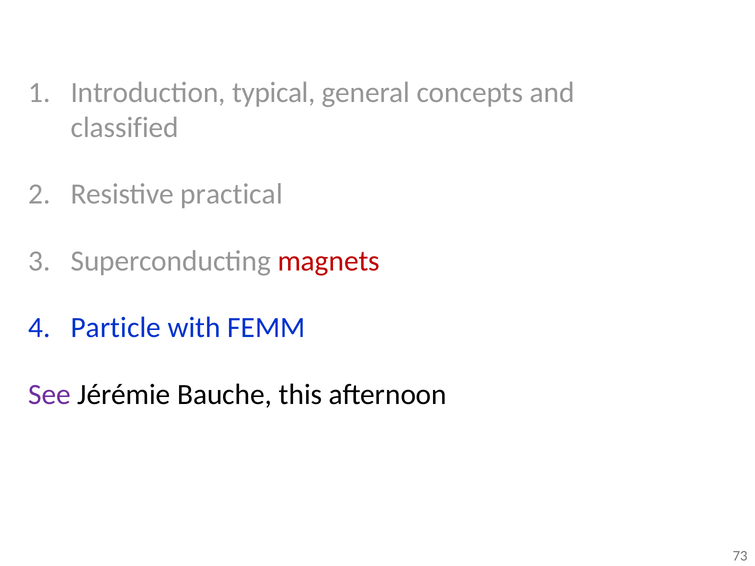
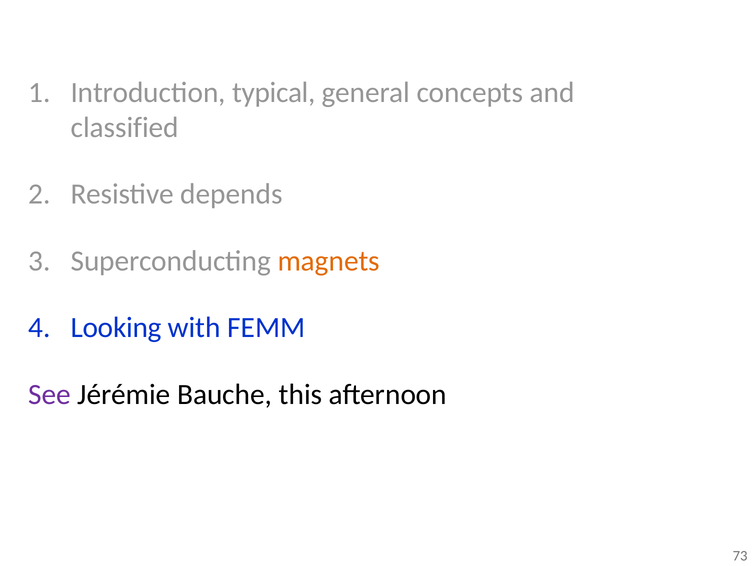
practical: practical -> depends (232, 194)
magnets colour: red -> orange (329, 261)
Particle: Particle -> Looking (116, 328)
